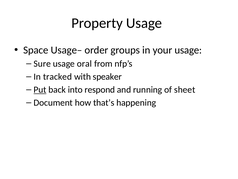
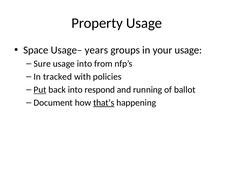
order: order -> years (96, 50)
usage oral: oral -> into (84, 64)
speaker: speaker -> policies (107, 77)
sheet: sheet -> ballot (185, 89)
that’s underline: none -> present (104, 102)
